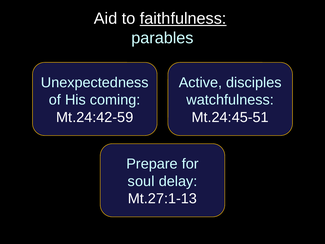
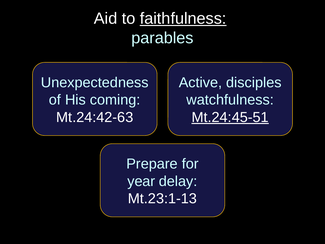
Mt.24:42-59: Mt.24:42-59 -> Mt.24:42-63 (95, 117)
Mt.24:45-51 underline: none -> present (230, 117)
soul: soul -> year (141, 181)
Mt.27:1-13: Mt.27:1-13 -> Mt.23:1-13 (162, 198)
